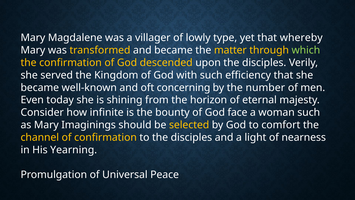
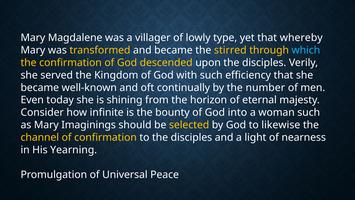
matter: matter -> stirred (230, 50)
which colour: light green -> light blue (306, 50)
concerning: concerning -> continually (183, 87)
face: face -> into (237, 112)
comfort: comfort -> likewise (281, 125)
